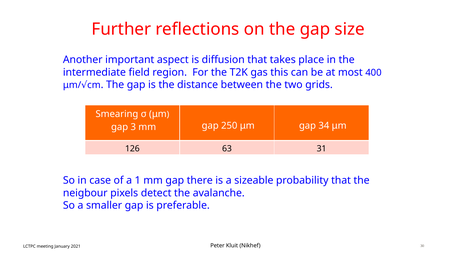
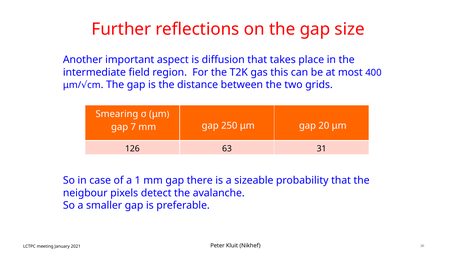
3: 3 -> 7 (133, 127)
34: 34 -> 20 (324, 125)
